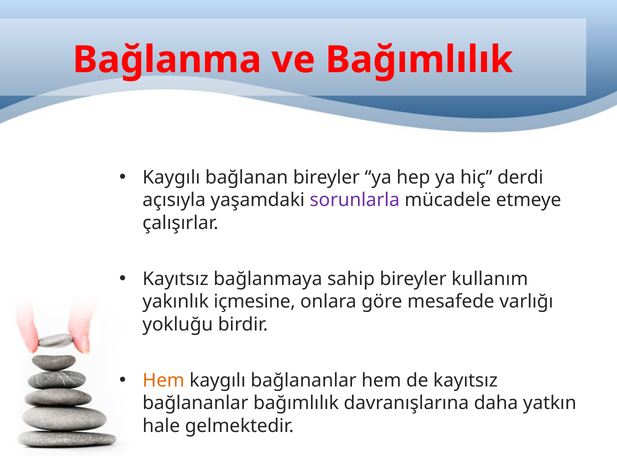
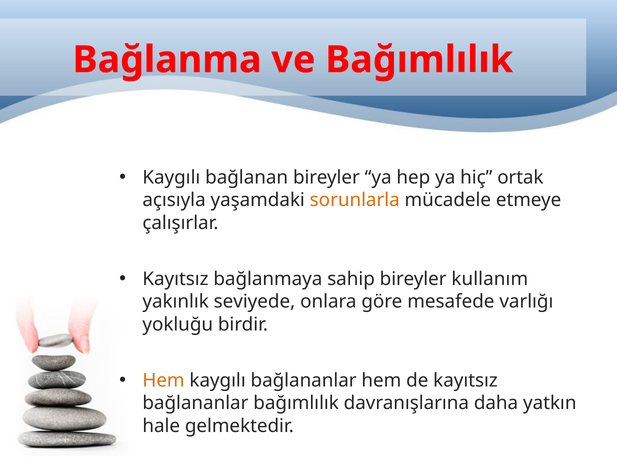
derdi: derdi -> ortak (520, 177)
sorunlarla colour: purple -> orange (355, 200)
içmesine: içmesine -> seviyede (254, 302)
